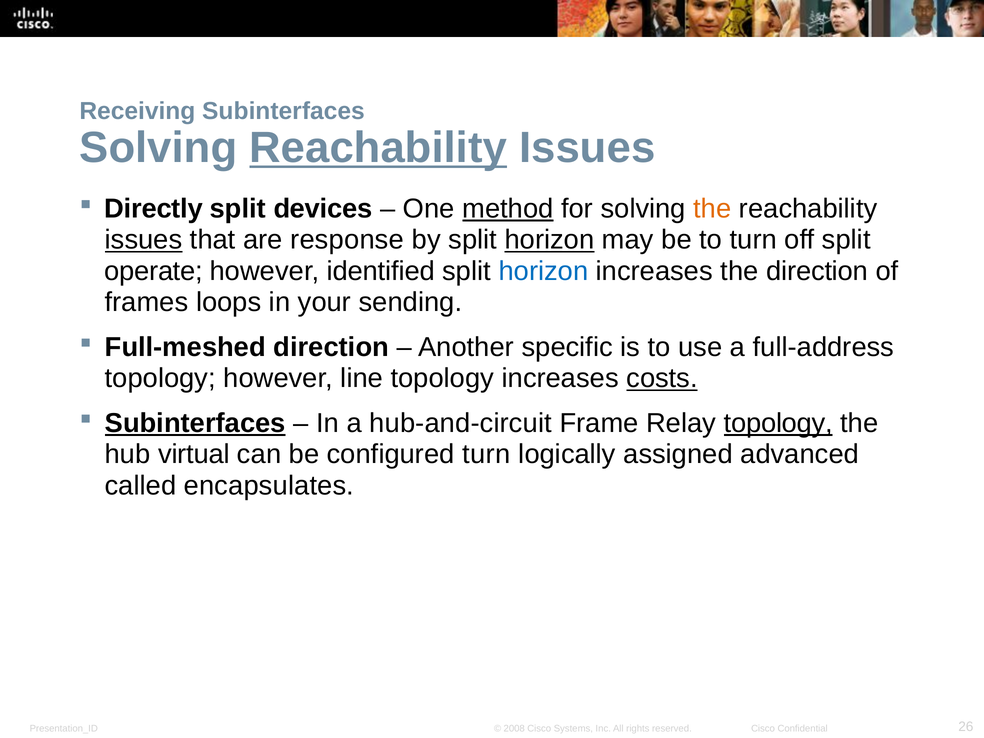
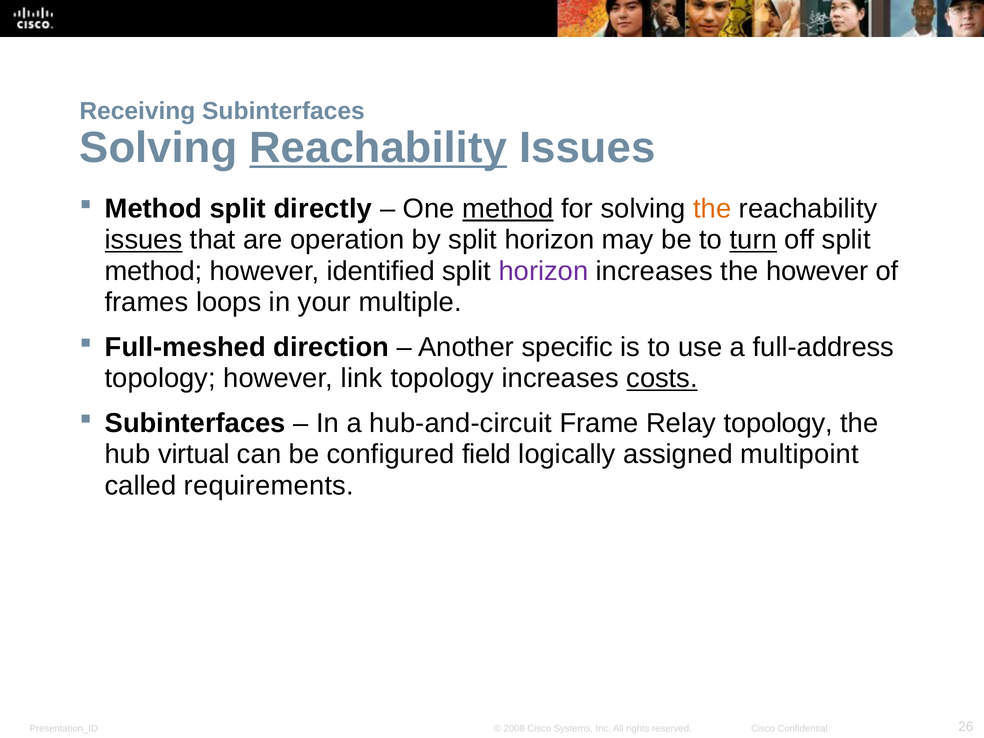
Directly: Directly -> Method (153, 209)
devices: devices -> directly (323, 209)
response: response -> operation (347, 240)
horizon underline: present -> none (550, 240)
turn underline: none -> present (753, 240)
operate: operate -> method (154, 271)
horizon colour: blue -> purple (543, 271)
the direction: direction -> however (817, 271)
sending: sending -> multiple (410, 302)
line: line -> link (362, 378)
Subinterfaces underline: present -> none (195, 423)
topology underline: present -> none (778, 423)
configured turn: turn -> field (487, 454)
advanced: advanced -> multipoint (800, 454)
encapsulates: encapsulates -> requirements (269, 486)
